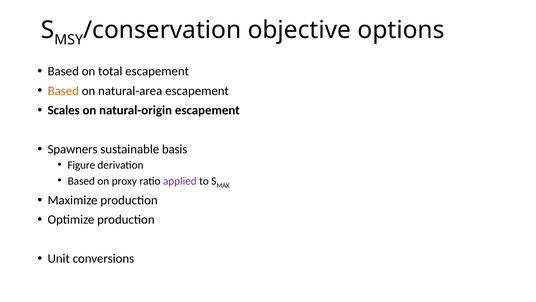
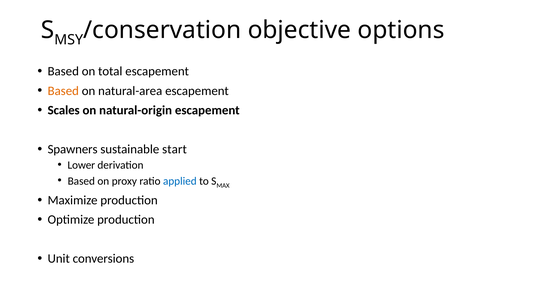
basis: basis -> start (174, 149)
Figure: Figure -> Lower (81, 165)
applied colour: purple -> blue (180, 181)
